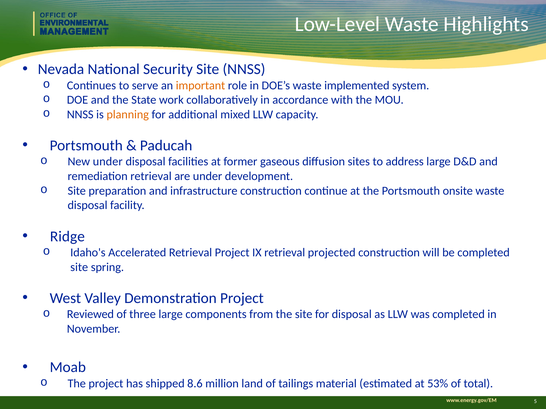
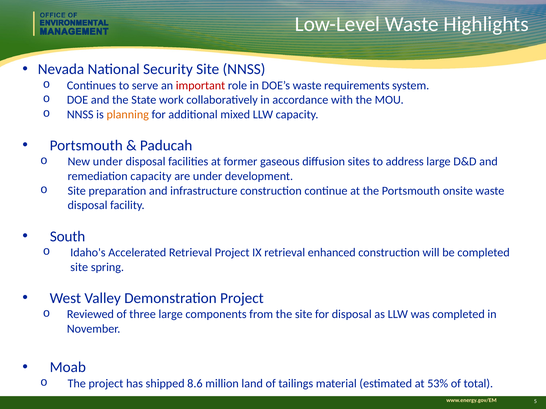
important colour: orange -> red (200, 85)
implemented: implemented -> requirements (357, 85)
remediation retrieval: retrieval -> capacity (151, 176)
Ridge: Ridge -> South (68, 237)
projected: projected -> enhanced (332, 253)
